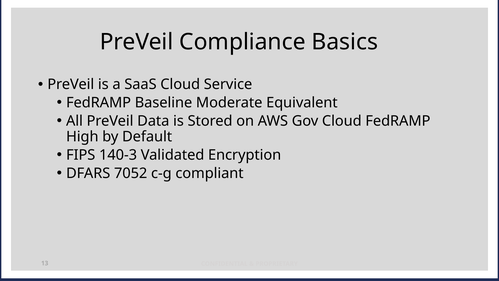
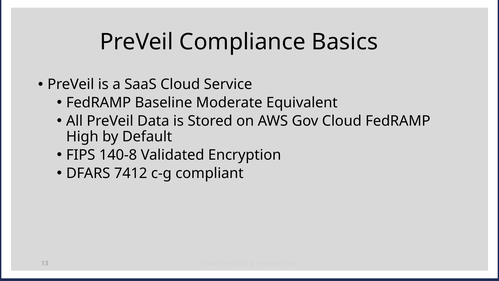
140-3: 140-3 -> 140-8 (118, 155)
7052: 7052 -> 7412 (131, 173)
